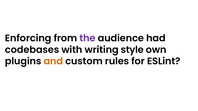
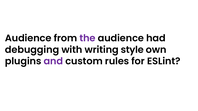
Enforcing: Enforcing -> Audience (28, 38)
codebases: codebases -> debugging (32, 50)
and colour: orange -> purple (53, 61)
